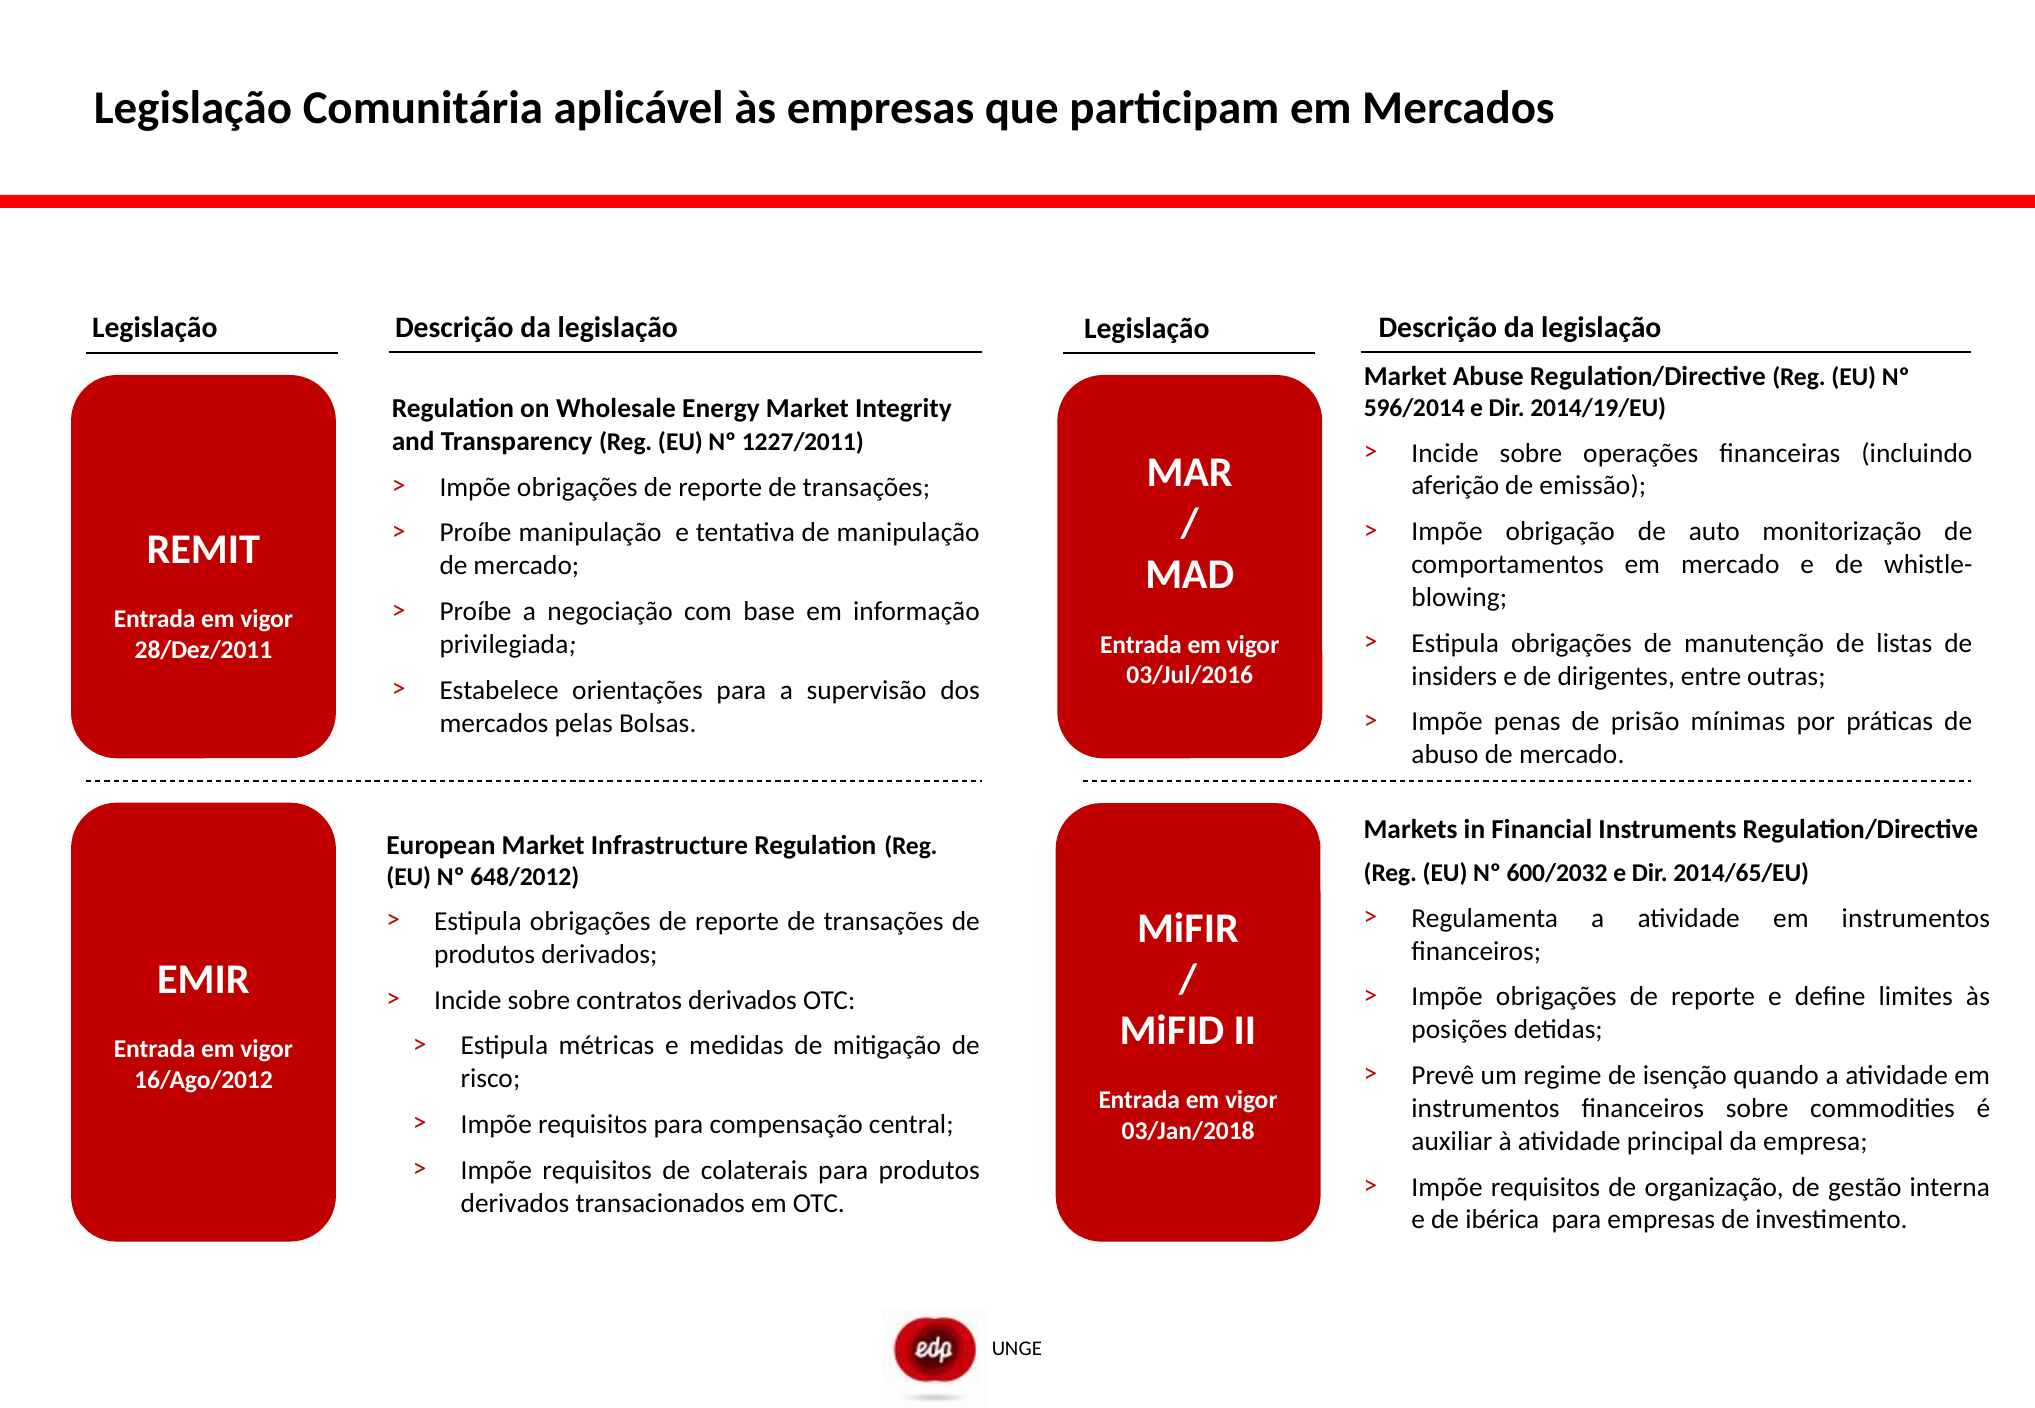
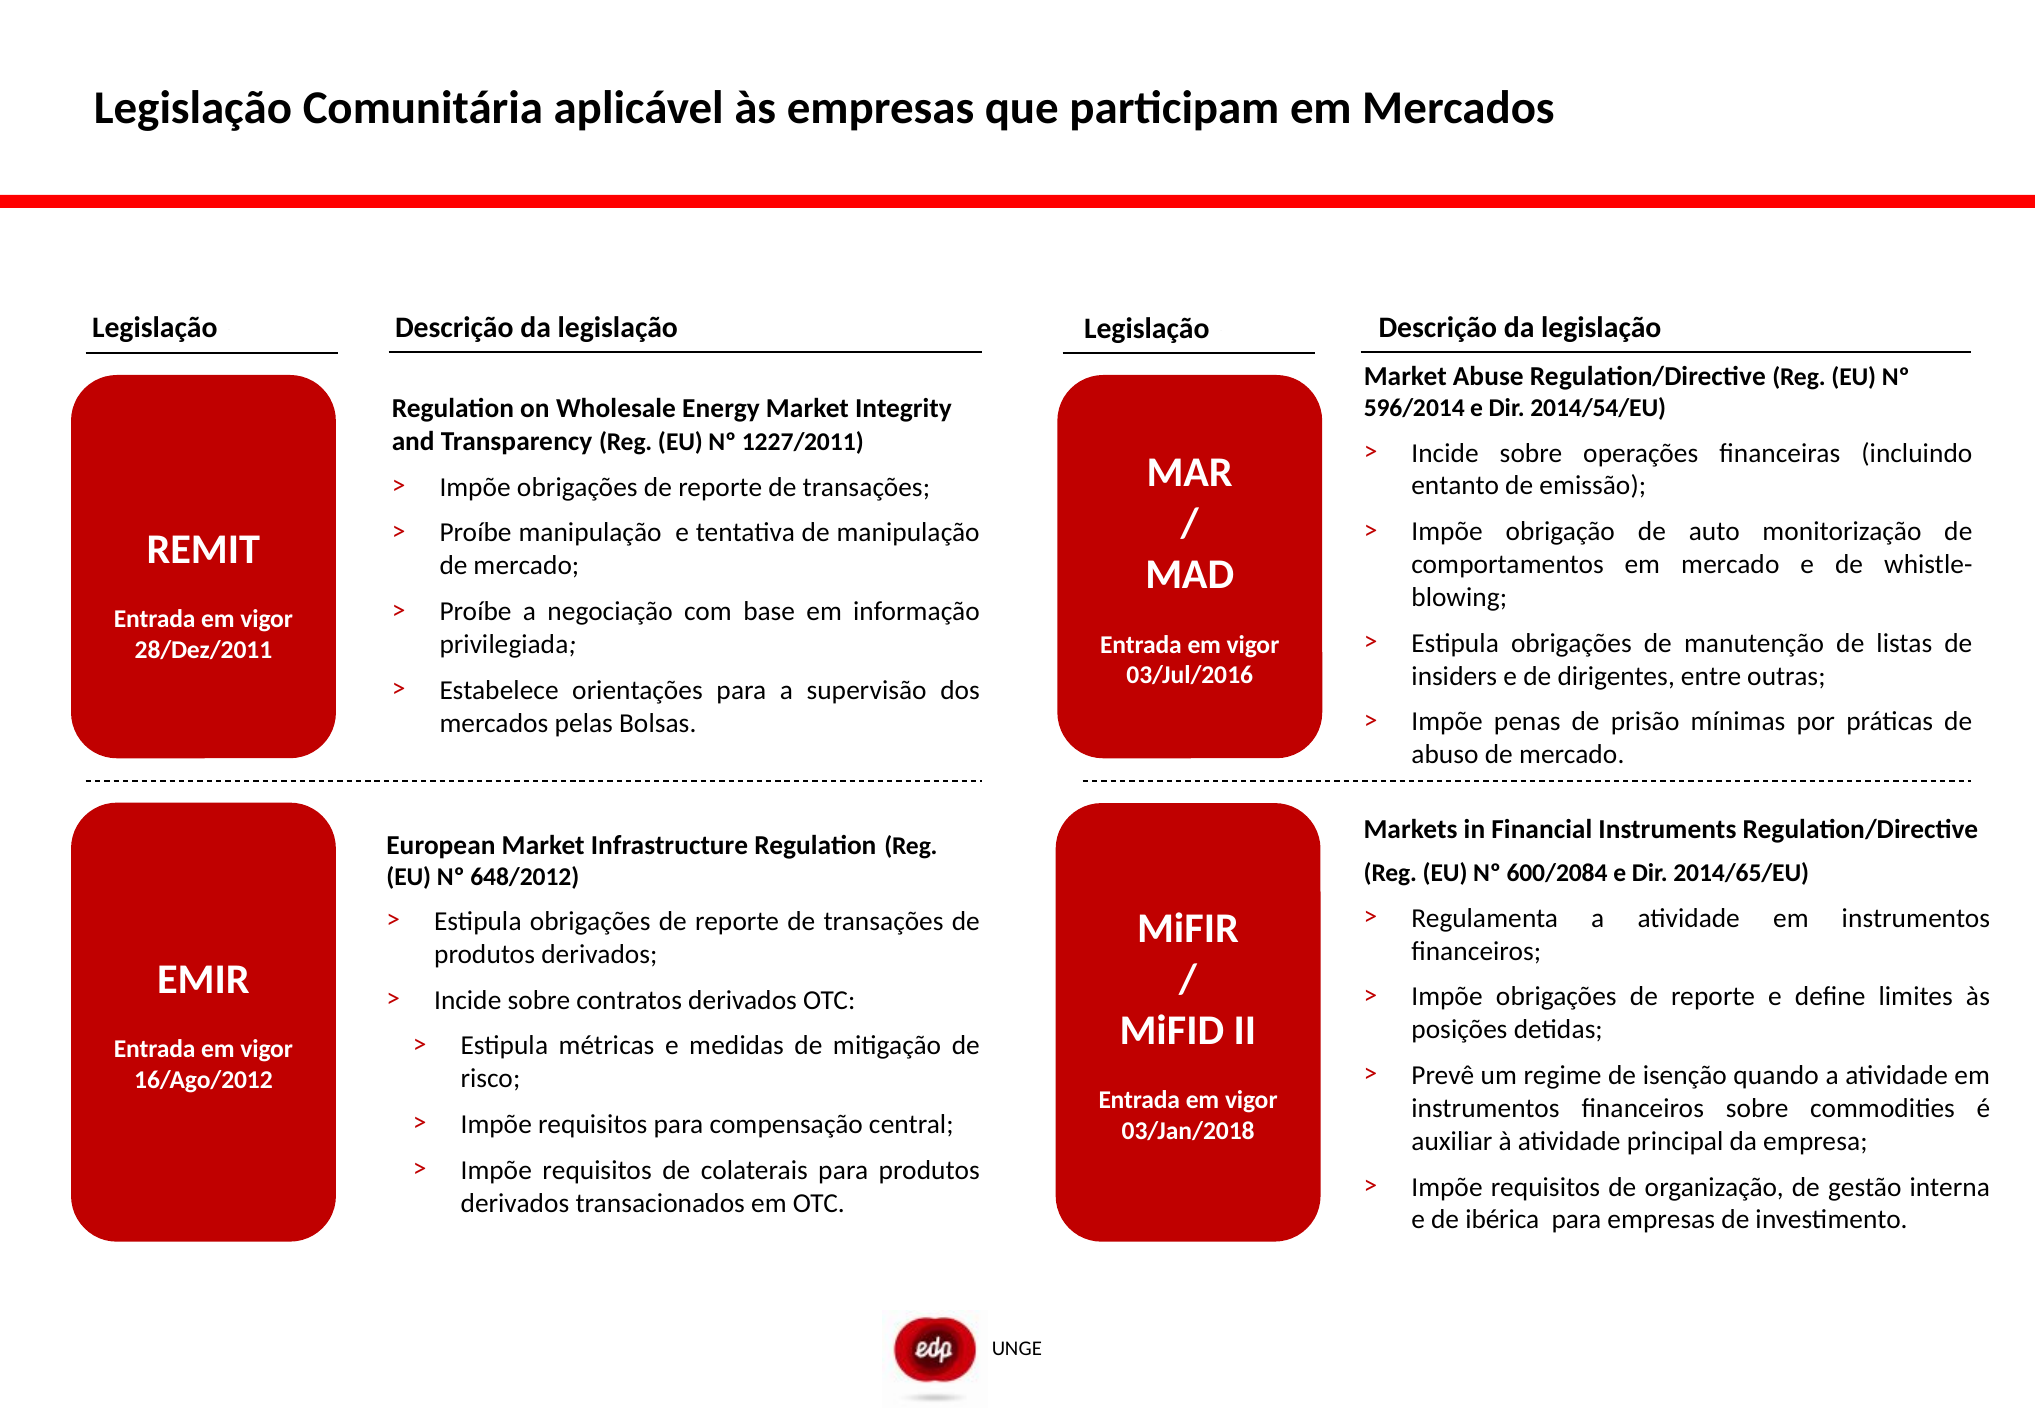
2014/19/EU: 2014/19/EU -> 2014/54/EU (1598, 409)
aferição: aferição -> entanto (1455, 486)
600/2032: 600/2032 -> 600/2084 (1557, 874)
